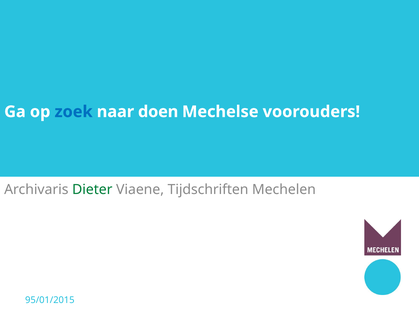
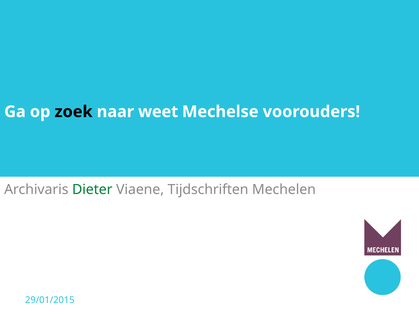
zoek colour: blue -> black (74, 112)
doen: doen -> weet (158, 112)
95/01/2015: 95/01/2015 -> 29/01/2015 (50, 300)
